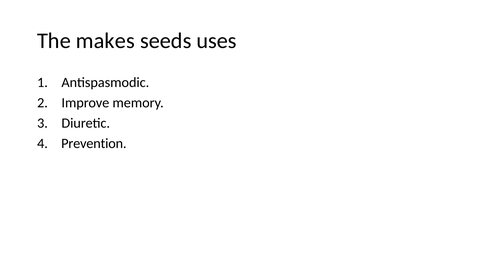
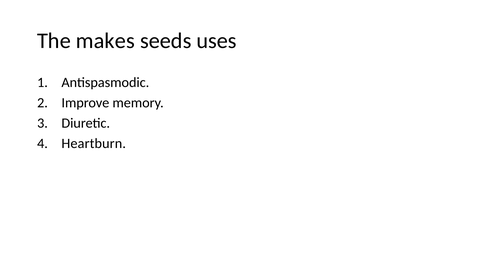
Prevention: Prevention -> Heartburn (94, 143)
